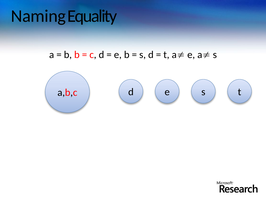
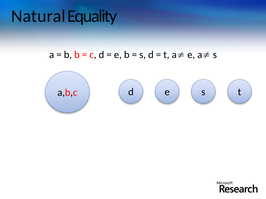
Naming: Naming -> Natural (38, 16)
